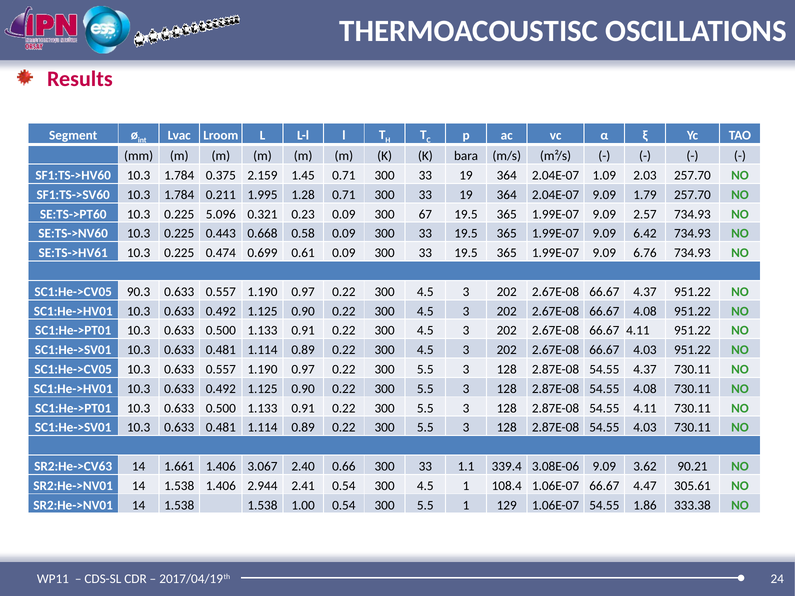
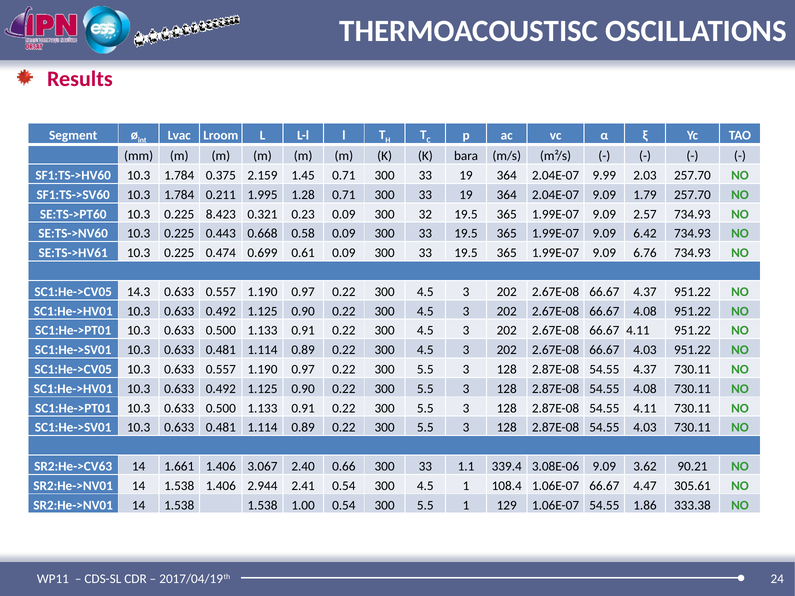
1.09: 1.09 -> 9.99 (604, 176)
5.096: 5.096 -> 8.423 (221, 214)
67: 67 -> 32 (425, 214)
90.3: 90.3 -> 14.3 (139, 292)
